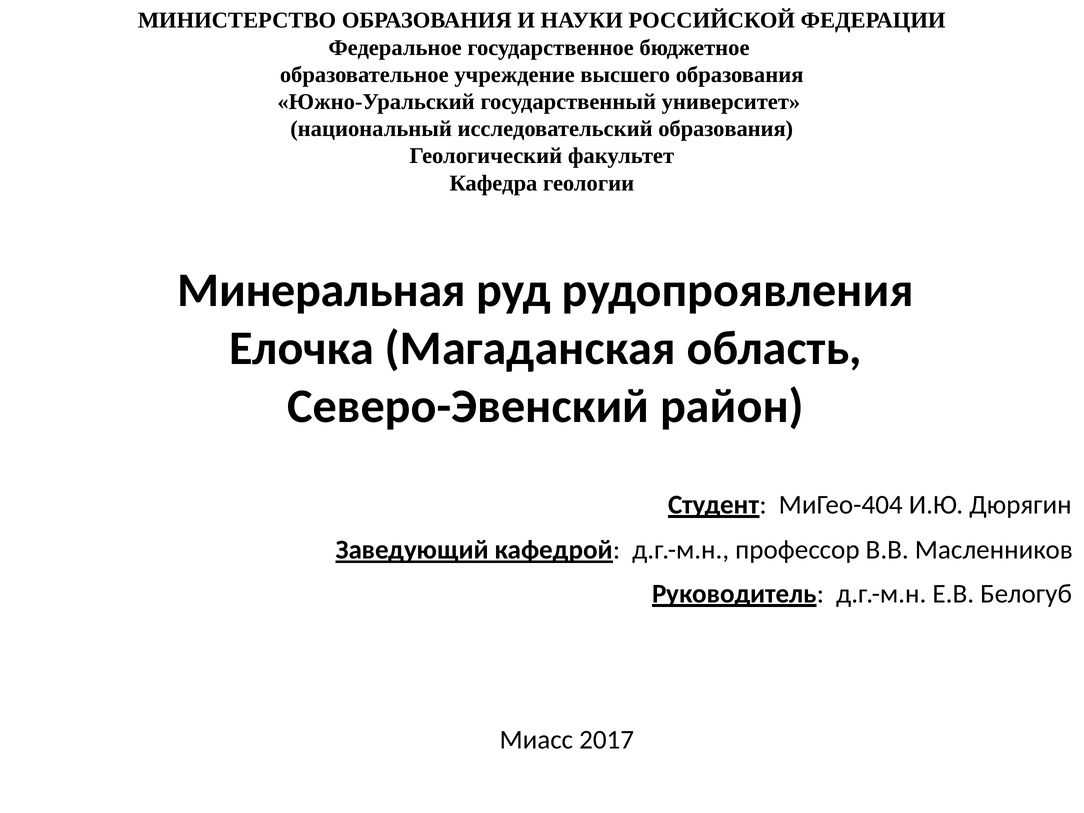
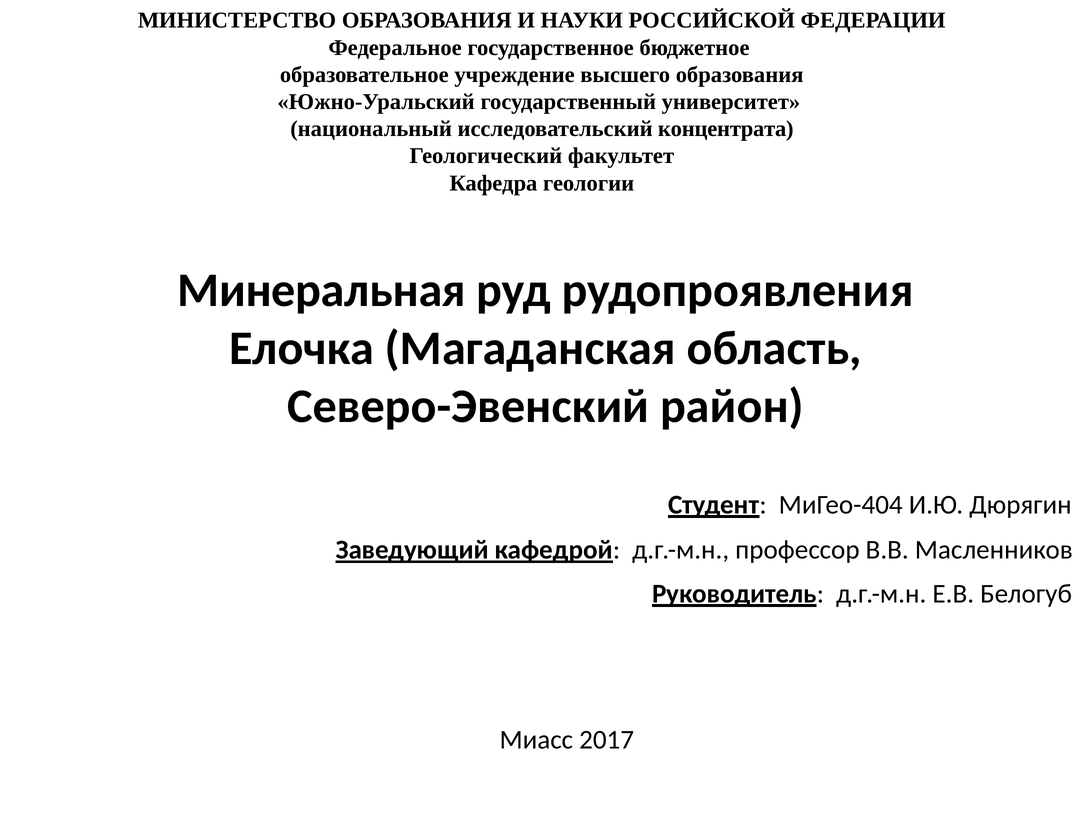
исследовательский образования: образования -> концентрата (726, 129)
